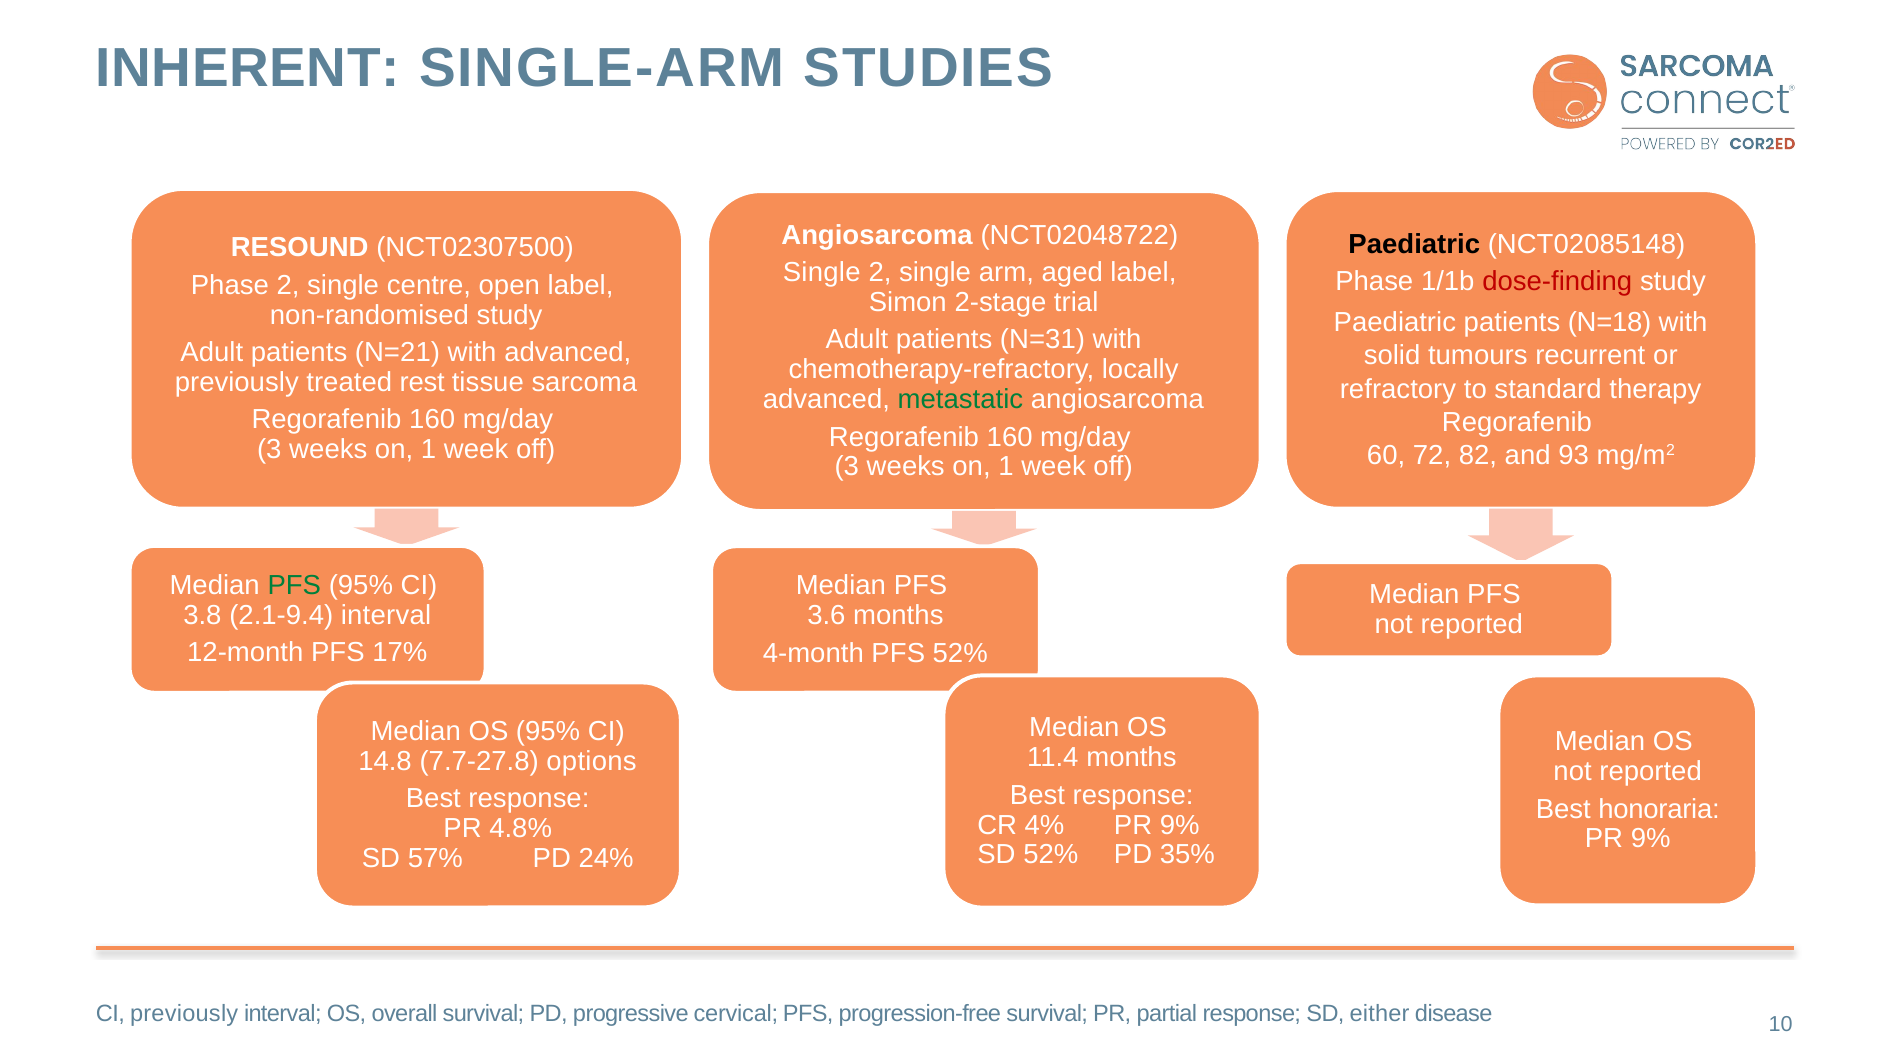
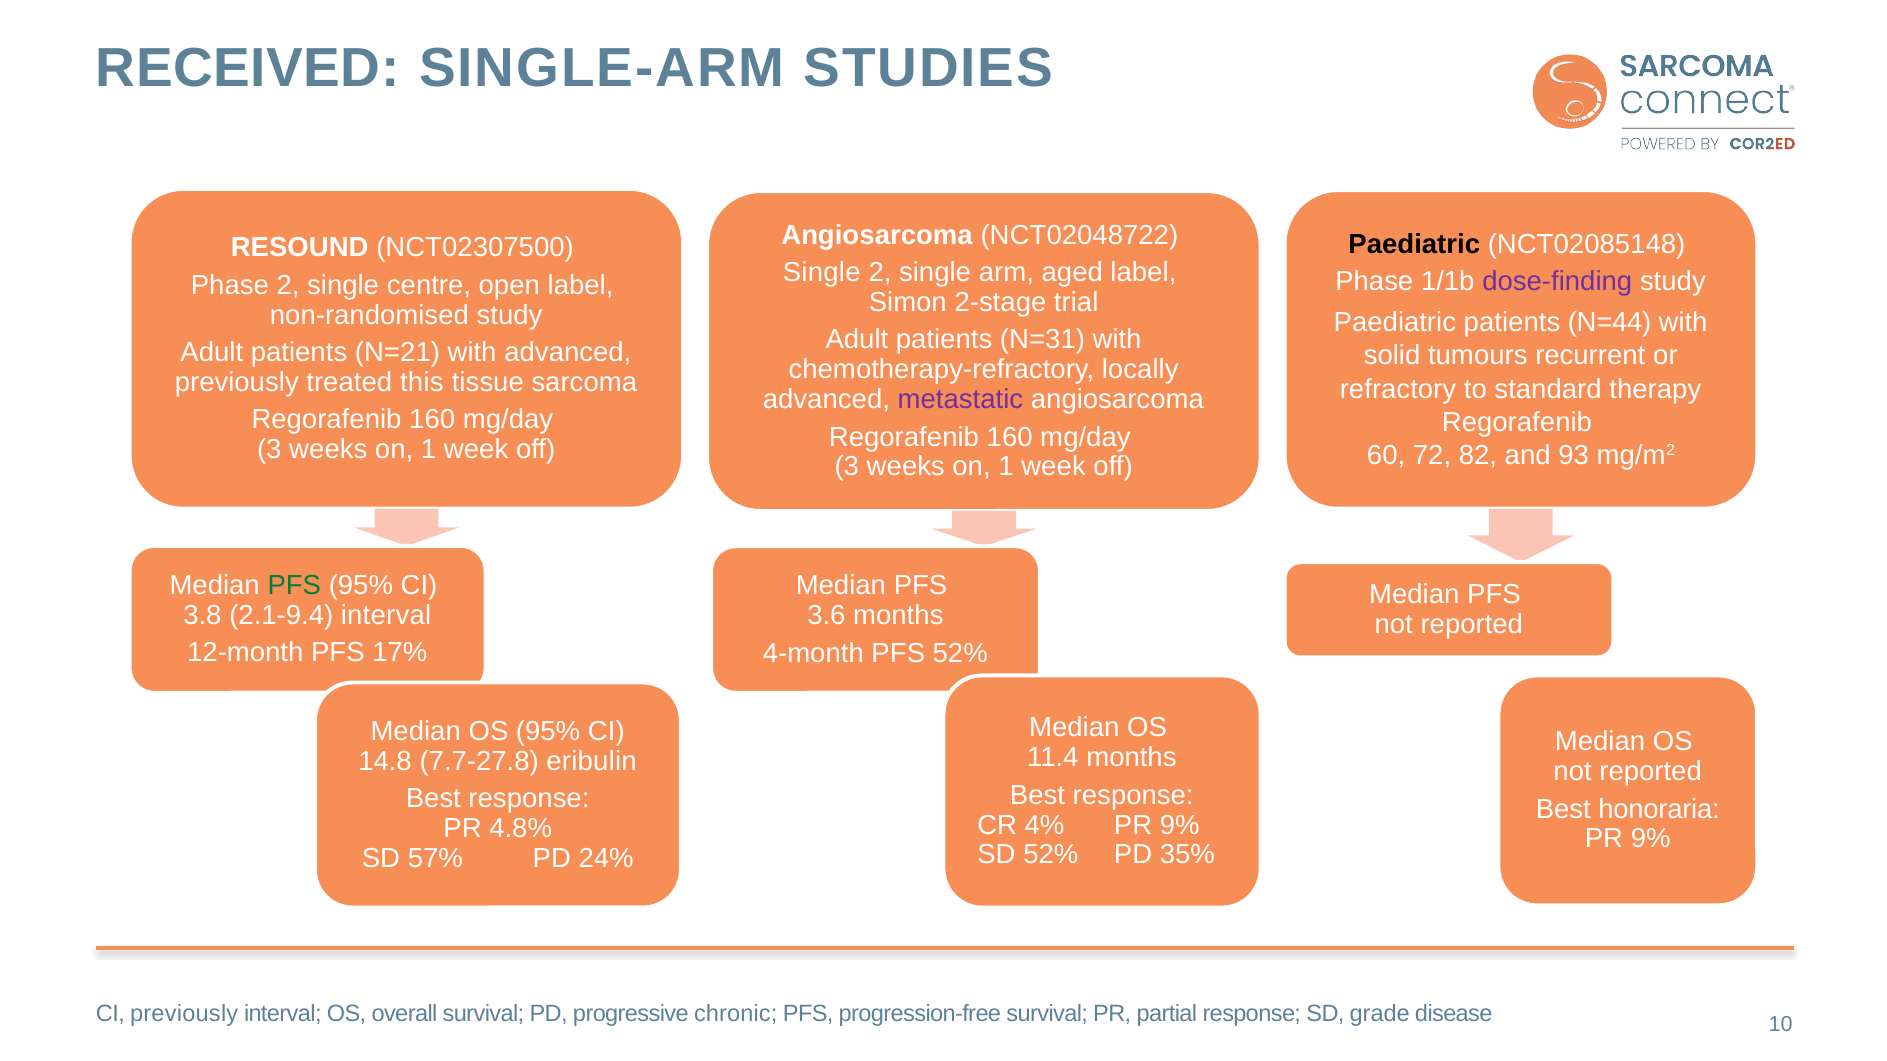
INHERENT: INHERENT -> RECEIVED (248, 68)
dose-finding colour: red -> purple (1557, 282)
N=18: N=18 -> N=44 (1610, 323)
rest: rest -> this (422, 382)
metastatic colour: green -> purple (960, 400)
options: options -> eribulin (592, 761)
cervical: cervical -> chronic (736, 1014)
either: either -> grade (1380, 1014)
